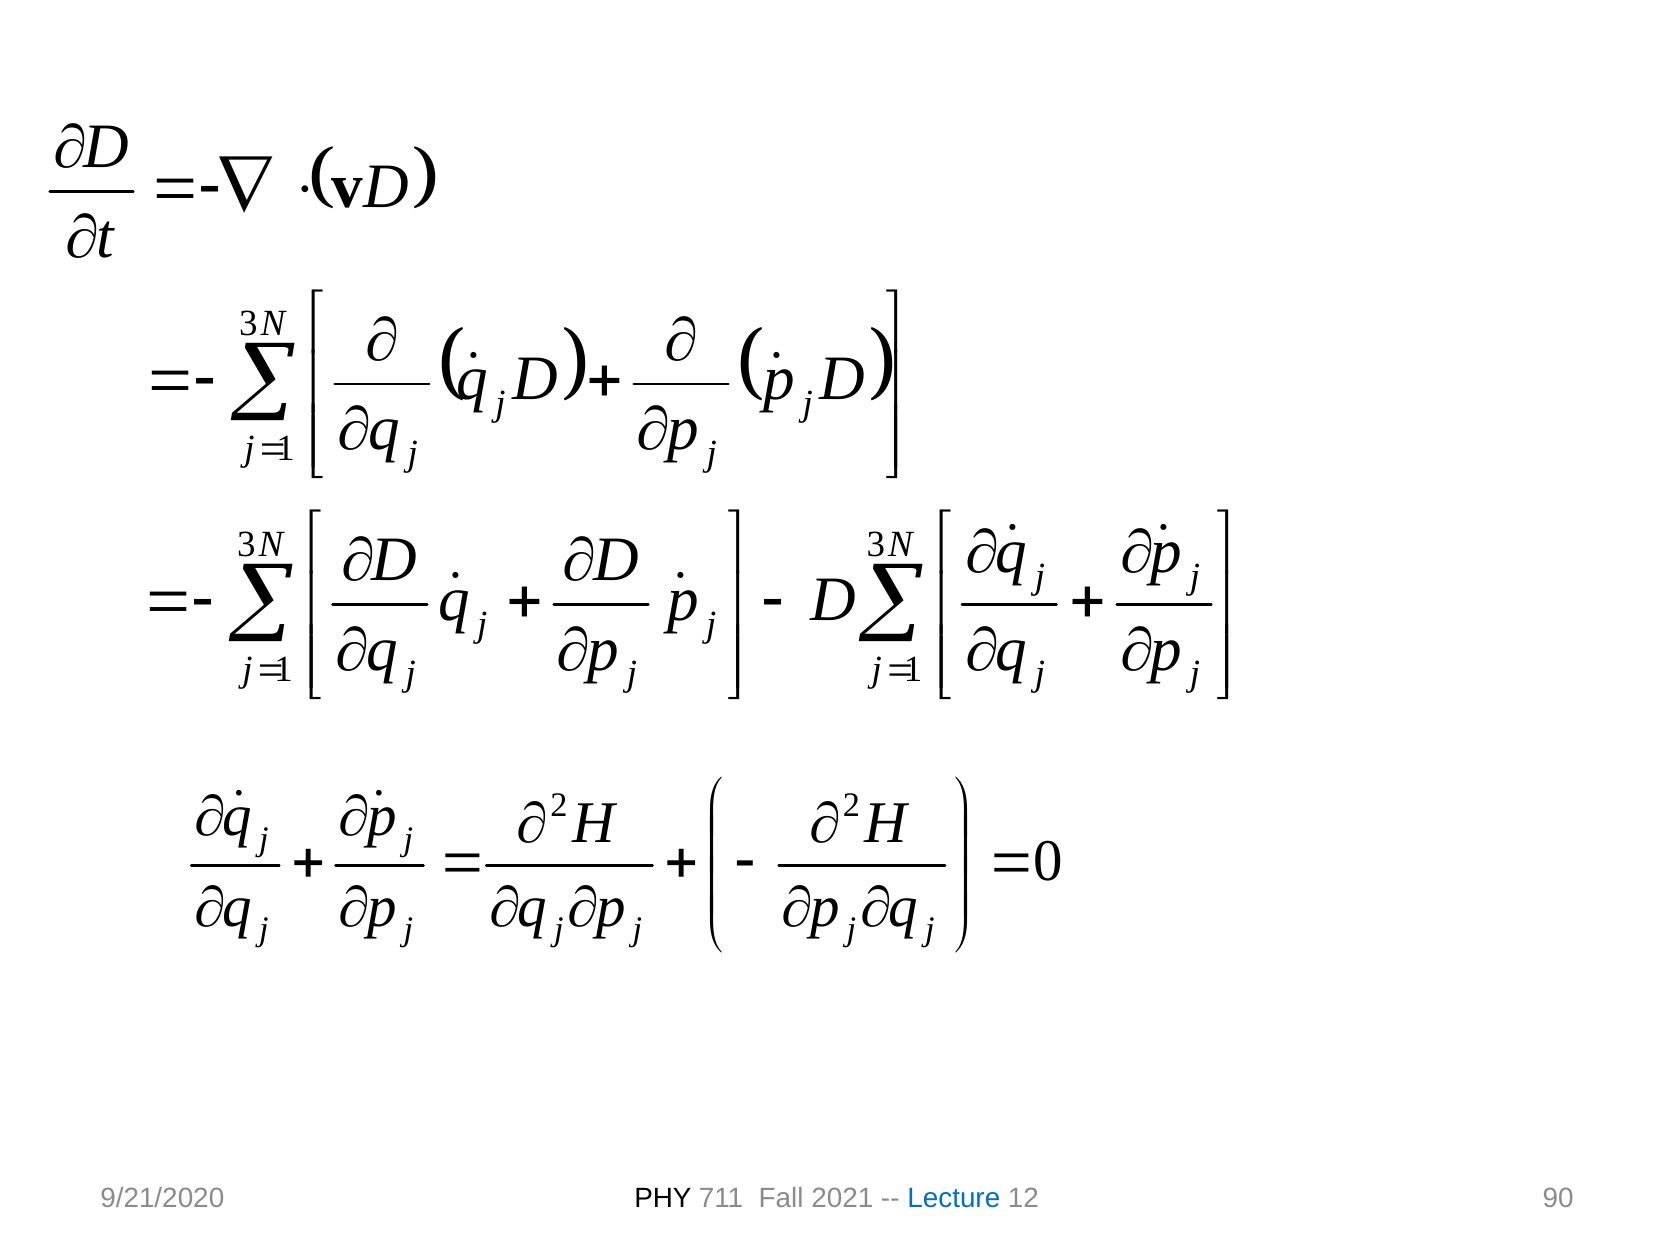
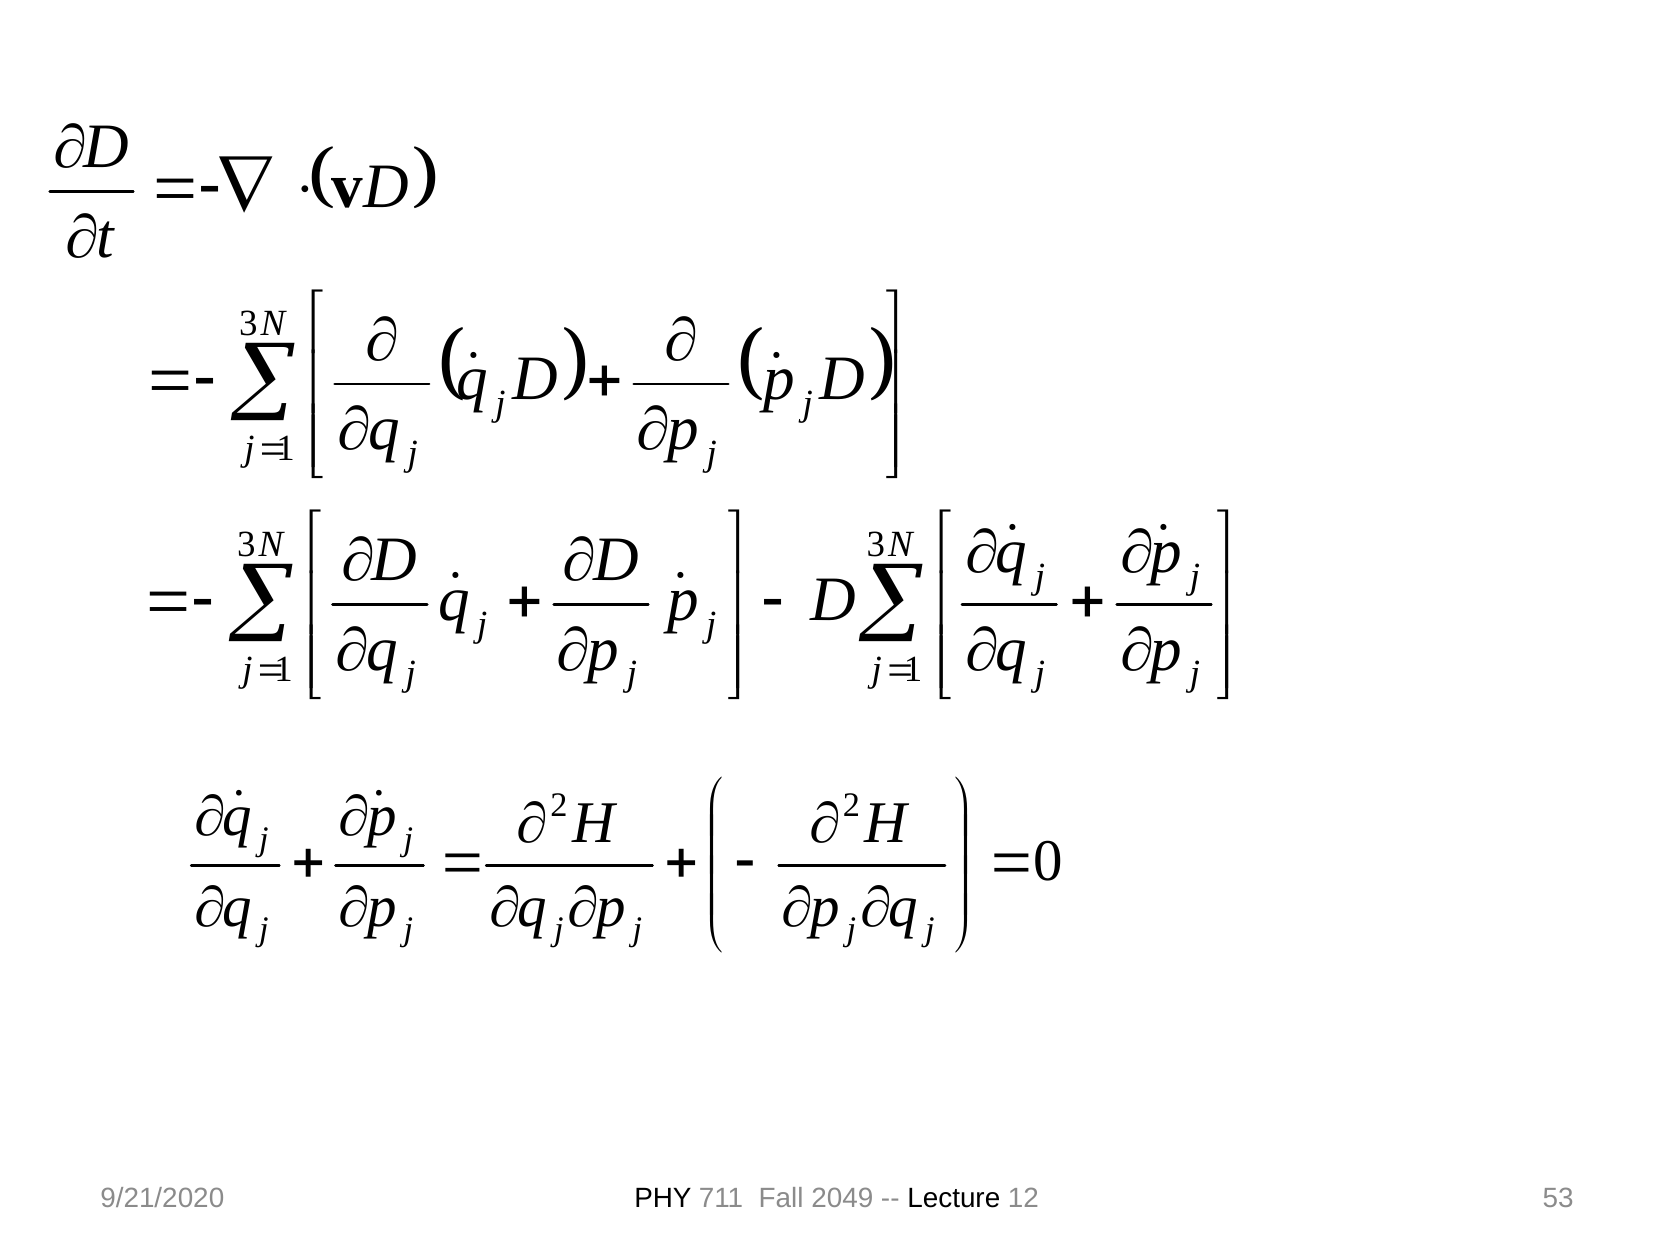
2021: 2021 -> 2049 (842, 1199)
Lecture colour: blue -> black (954, 1199)
90: 90 -> 53 (1558, 1199)
